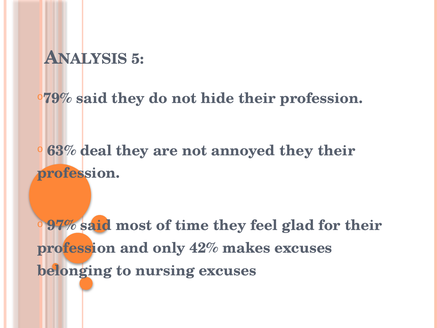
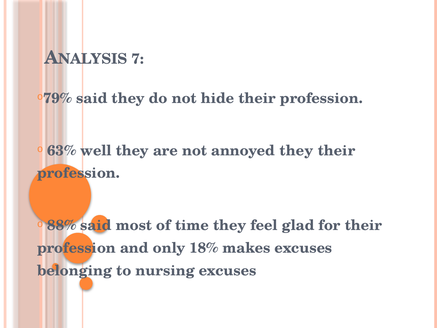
5: 5 -> 7 (138, 59)
deal: deal -> well (96, 151)
97%: 97% -> 88% (62, 225)
42%: 42% -> 18% (204, 248)
